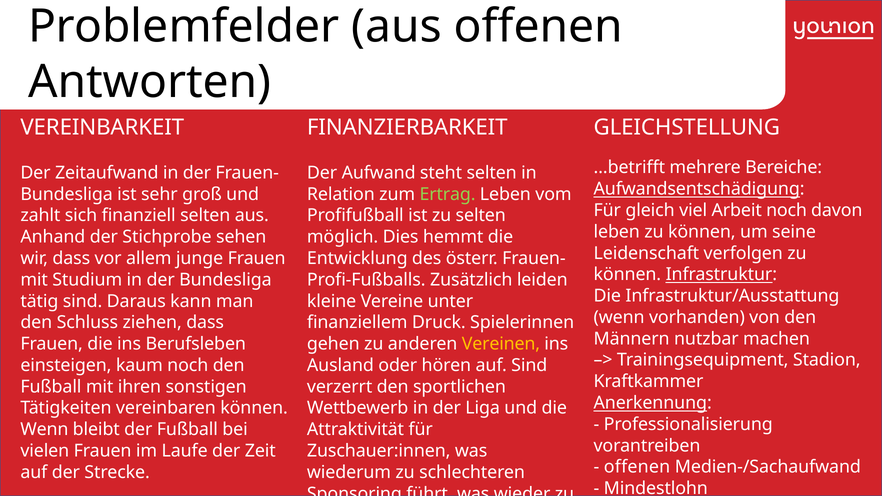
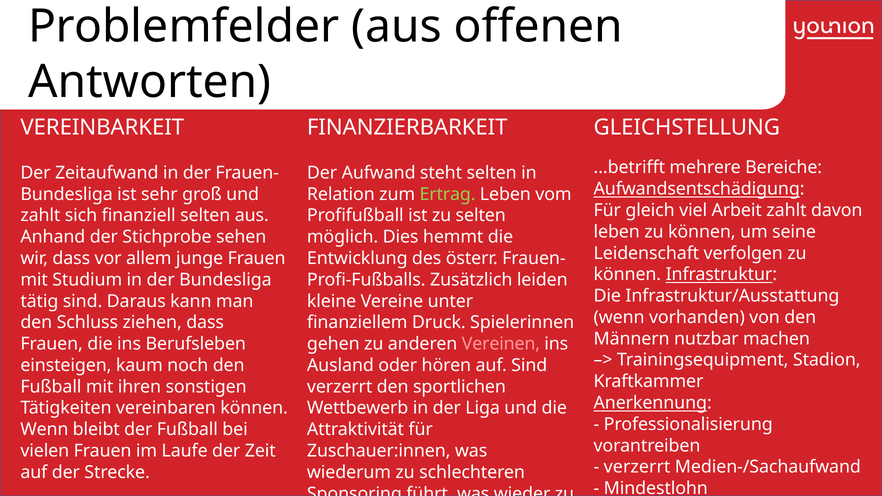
Arbeit noch: noch -> zahlt (786, 210)
Vereinen colour: yellow -> pink (501, 344)
offenen: offenen -> verzerrt (637, 467)
